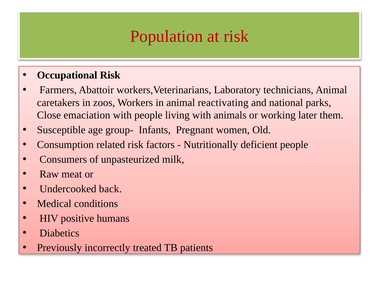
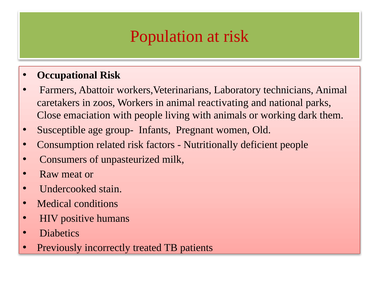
later: later -> dark (308, 115)
back: back -> stain (110, 189)
